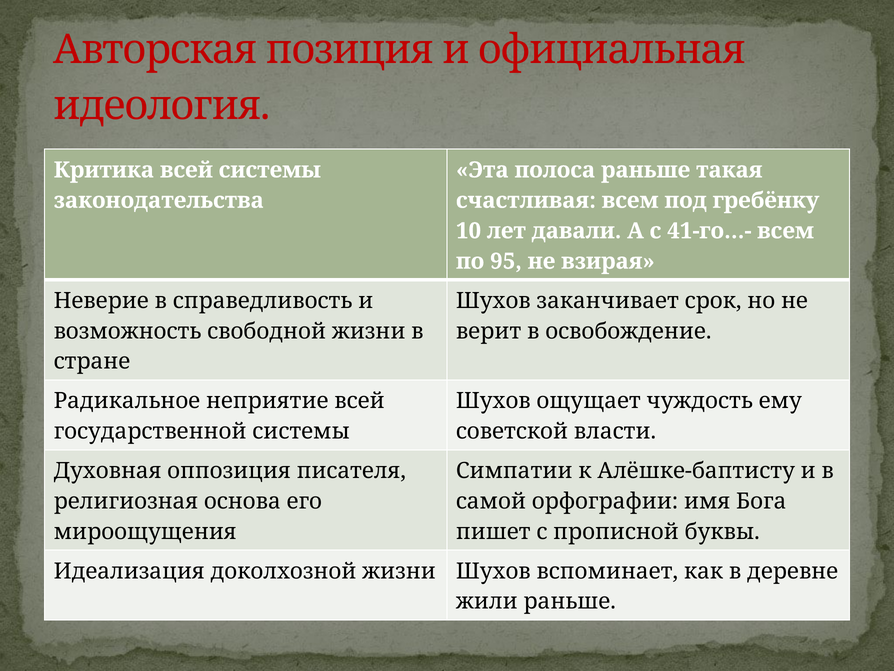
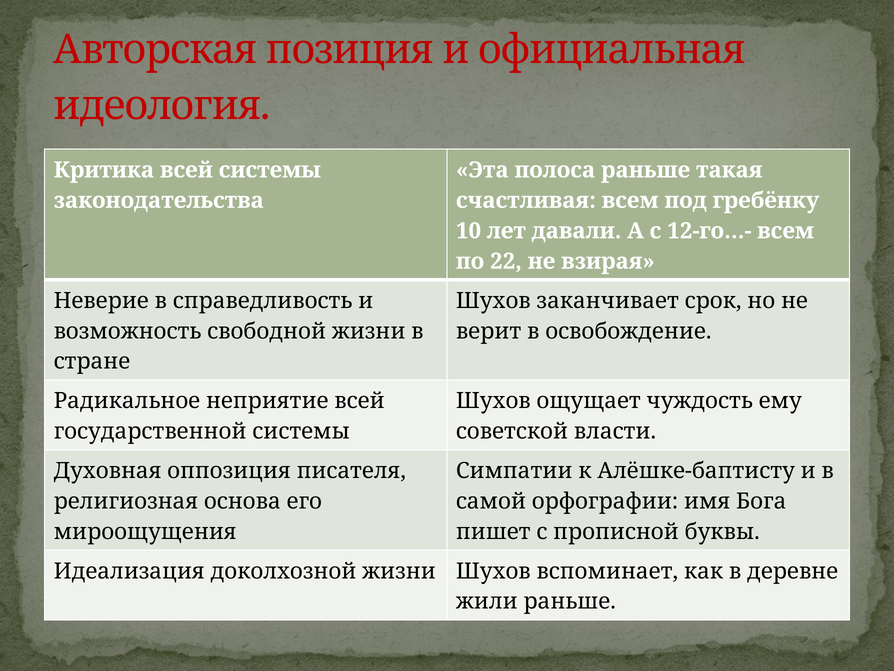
41-го…-: 41-го…- -> 12-го…- (709, 231)
95: 95 -> 22 (506, 261)
